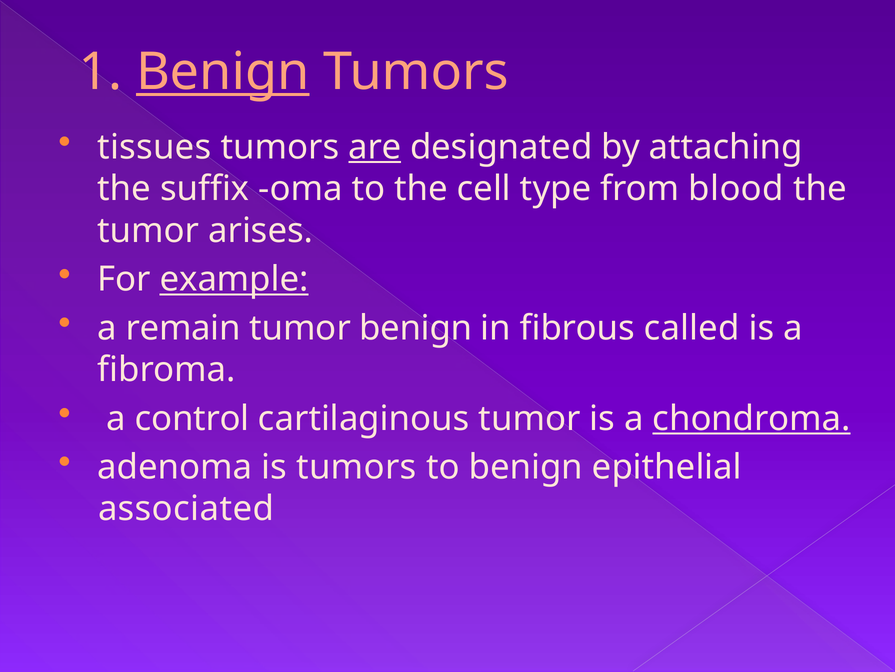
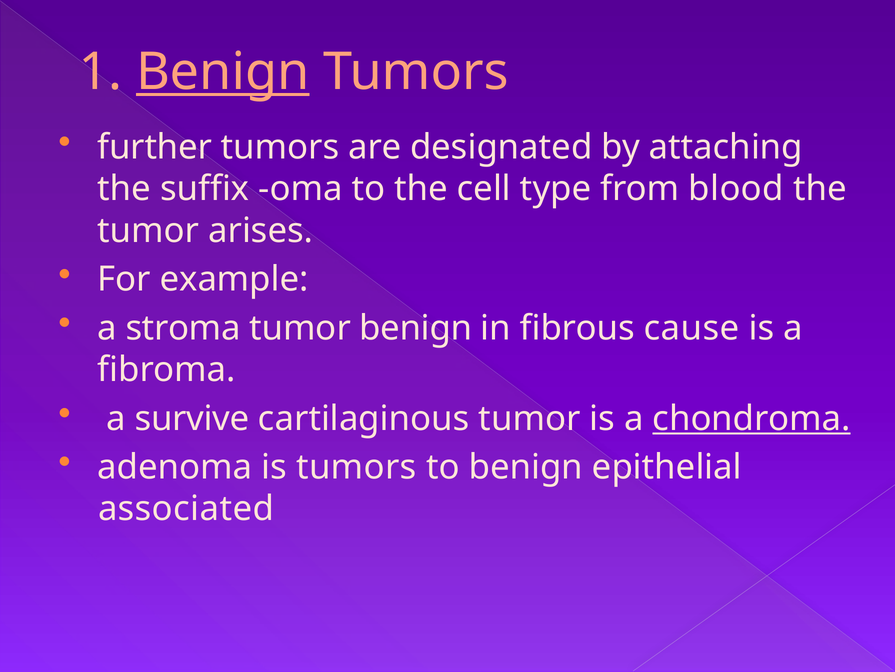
tissues: tissues -> further (155, 147)
are underline: present -> none (375, 147)
example underline: present -> none (234, 279)
remain: remain -> stroma (183, 328)
called: called -> cause (692, 328)
control: control -> survive (192, 418)
